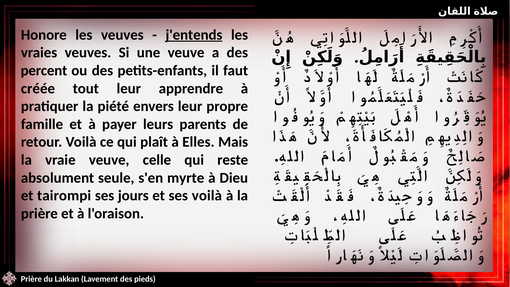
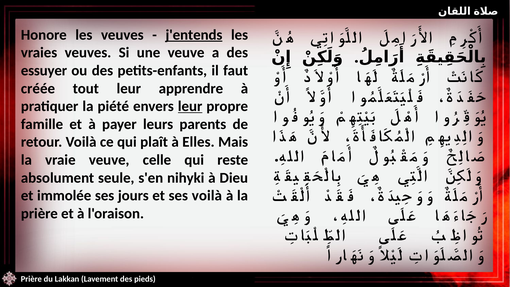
percent: percent -> essuyer (44, 71)
leur underline: none -> present (190, 106)
myrte: myrte -> nihyki (186, 178)
tairompi: tairompi -> immolée (64, 196)
